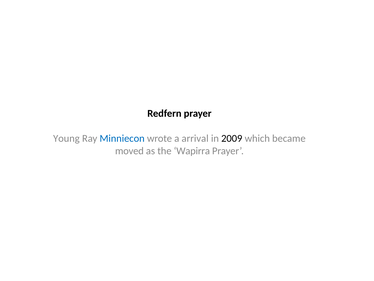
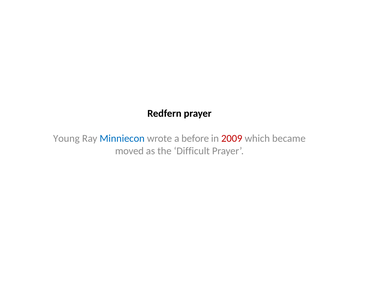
arrival: arrival -> before (195, 138)
2009 colour: black -> red (232, 138)
Wapirra: Wapirra -> Difficult (192, 151)
